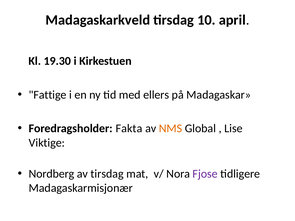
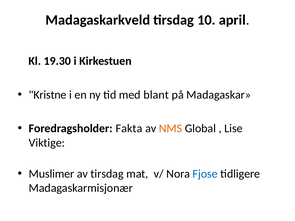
Fattige: Fattige -> Kristne (48, 95)
ellers: ellers -> blant (156, 95)
Nordberg: Nordberg -> Muslimer (52, 174)
Fjose colour: purple -> blue (205, 174)
